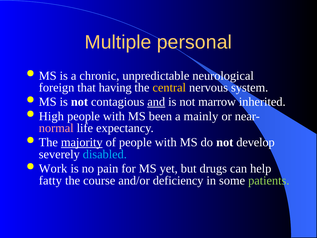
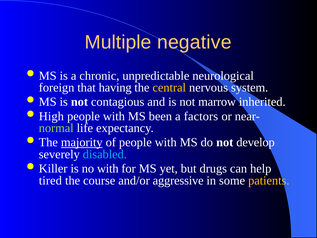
personal: personal -> negative (194, 42)
and underline: present -> none (156, 102)
mainly: mainly -> factors (201, 116)
normal colour: pink -> light green (56, 128)
Work: Work -> Killer (53, 168)
no pain: pain -> with (108, 168)
fatty: fatty -> tired (50, 180)
deficiency: deficiency -> aggressive (178, 180)
patients colour: light green -> yellow (269, 180)
